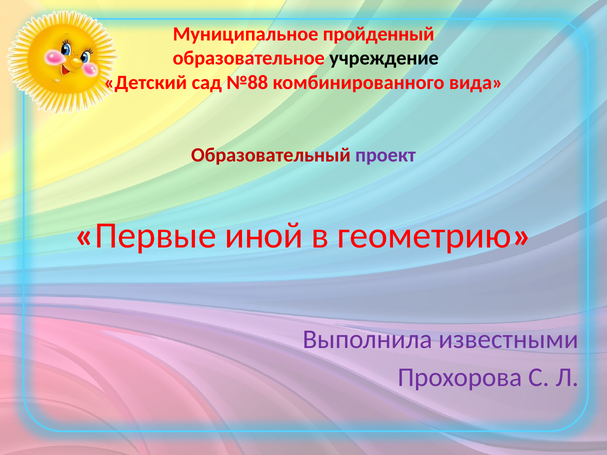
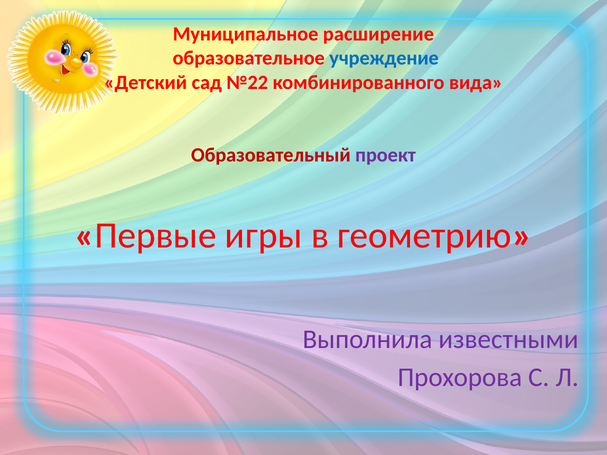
пройденный: пройденный -> расширение (378, 34)
учреждение colour: black -> blue (384, 58)
№88: №88 -> №22 (247, 82)
иной: иной -> игры (264, 235)
